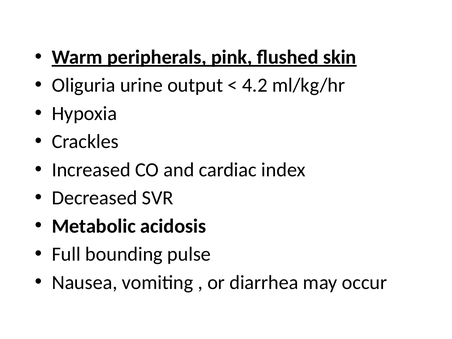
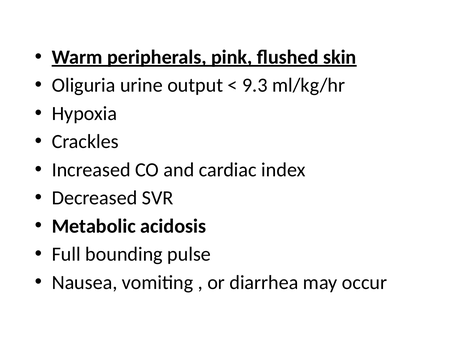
4.2: 4.2 -> 9.3 (255, 85)
